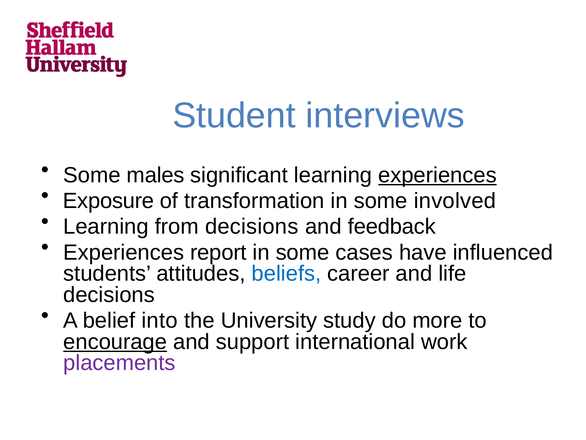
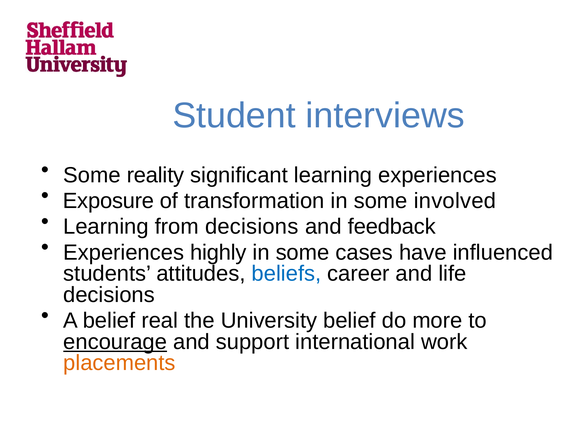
males: males -> reality (155, 175)
experiences underline: present -> none (437, 175)
report: report -> highly (218, 252)
into: into -> real (160, 320)
University study: study -> belief (349, 320)
placements colour: purple -> orange (119, 363)
